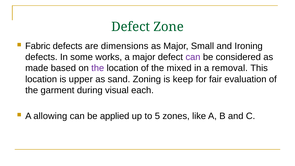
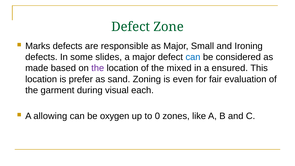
Fabric: Fabric -> Marks (38, 46)
dimensions: dimensions -> responsible (125, 46)
works: works -> slides (109, 57)
can colour: purple -> blue (193, 57)
removal: removal -> ensured (230, 68)
upper: upper -> prefer (81, 79)
keep: keep -> even (183, 79)
applied: applied -> oxygen (115, 116)
5: 5 -> 0 (157, 116)
